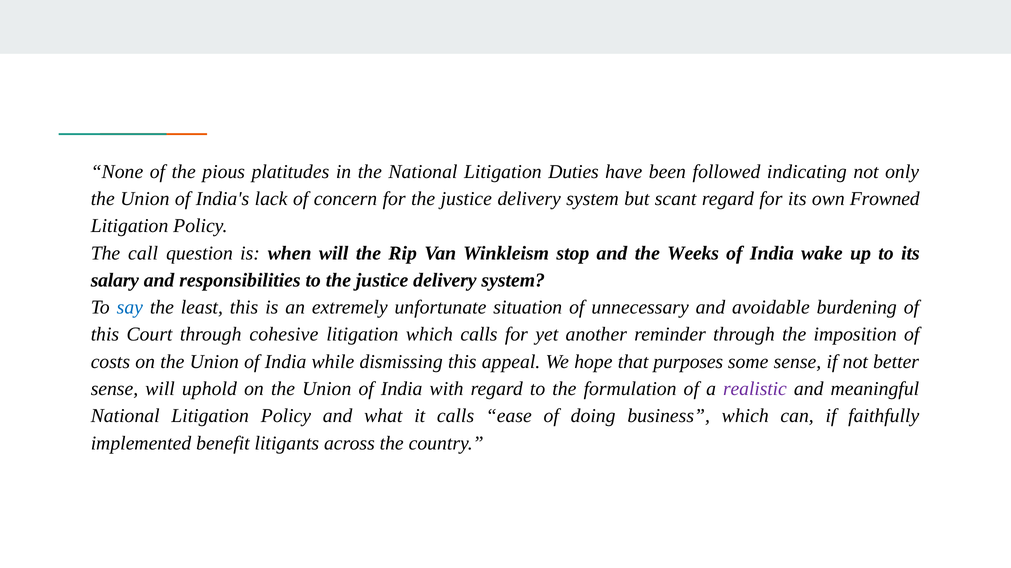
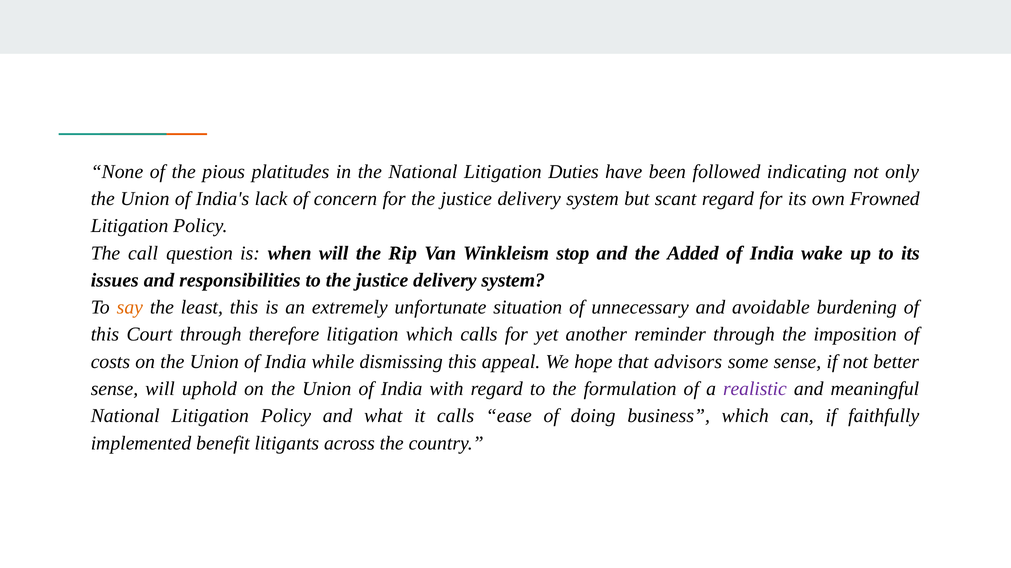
Weeks: Weeks -> Added (693, 253)
salary: salary -> issues (115, 281)
say colour: blue -> orange (130, 308)
cohesive: cohesive -> therefore (284, 335)
purposes: purposes -> advisors (688, 362)
